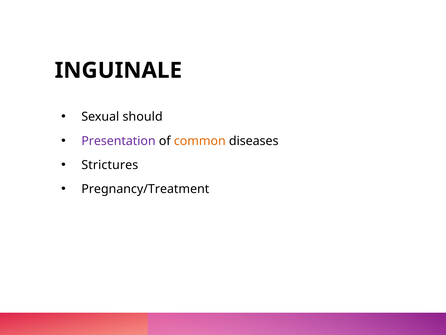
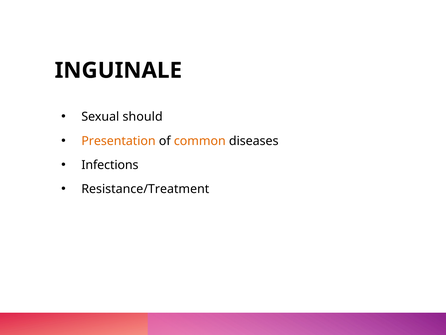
Presentation colour: purple -> orange (118, 141)
Strictures: Strictures -> Infections (110, 165)
Pregnancy/Treatment: Pregnancy/Treatment -> Resistance/Treatment (145, 189)
